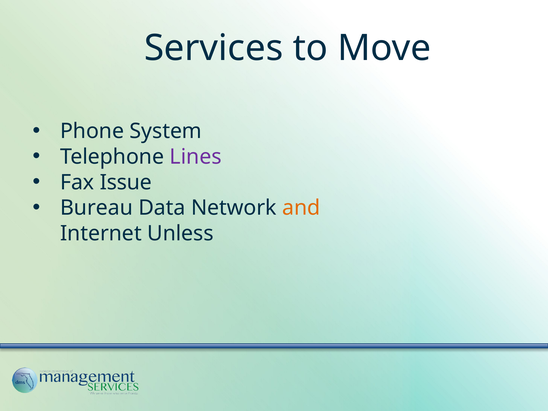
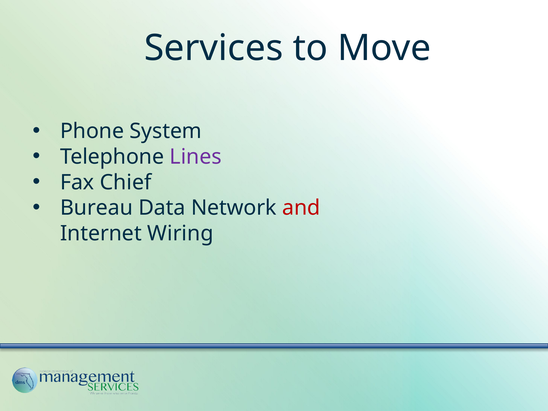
Issue: Issue -> Chief (126, 182)
and colour: orange -> red (301, 208)
Unless: Unless -> Wiring (180, 234)
